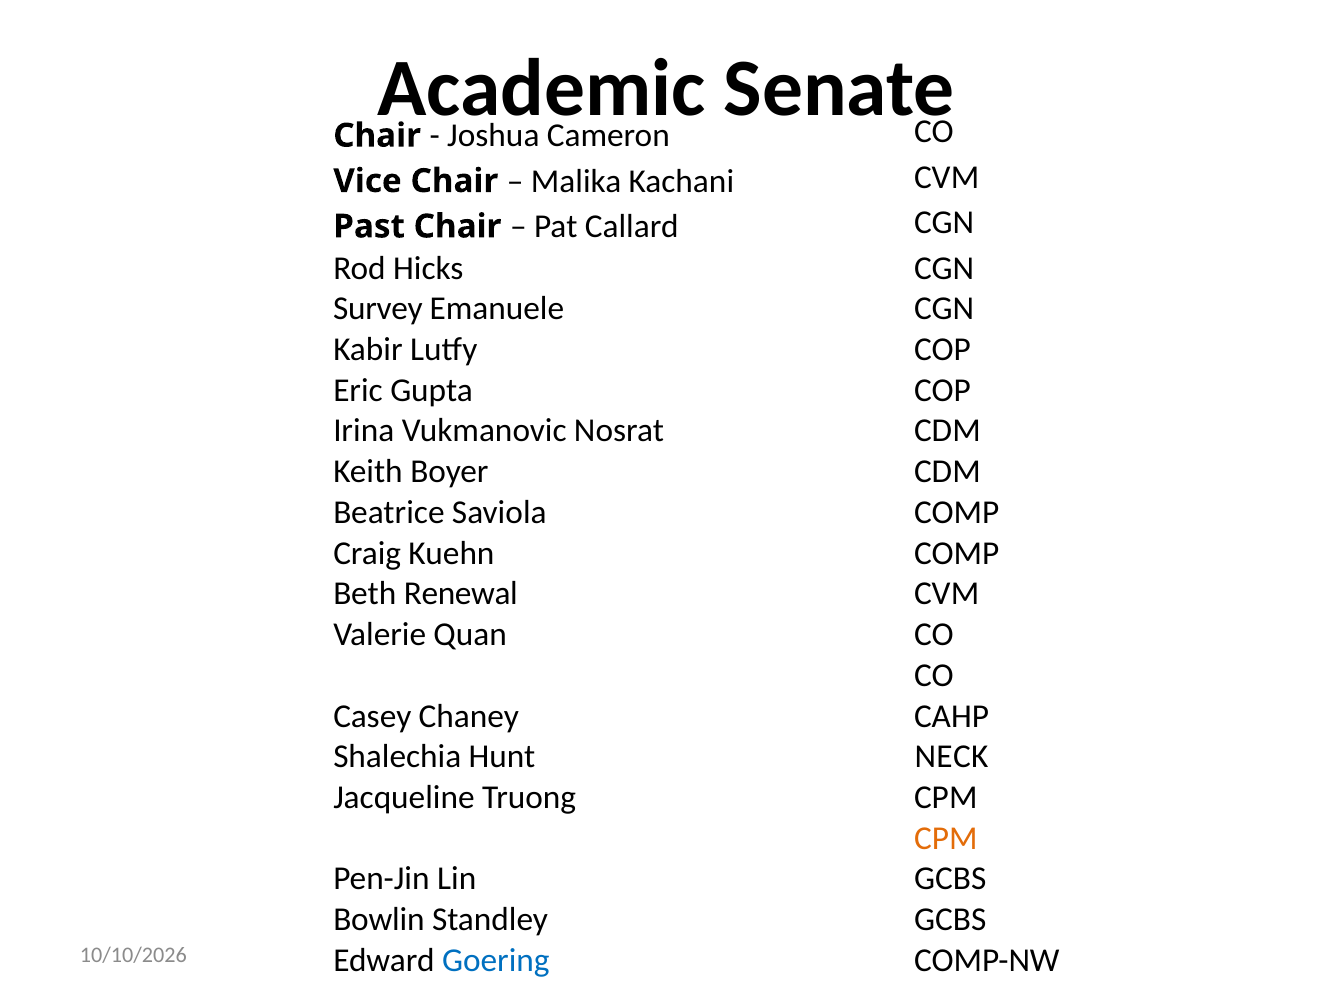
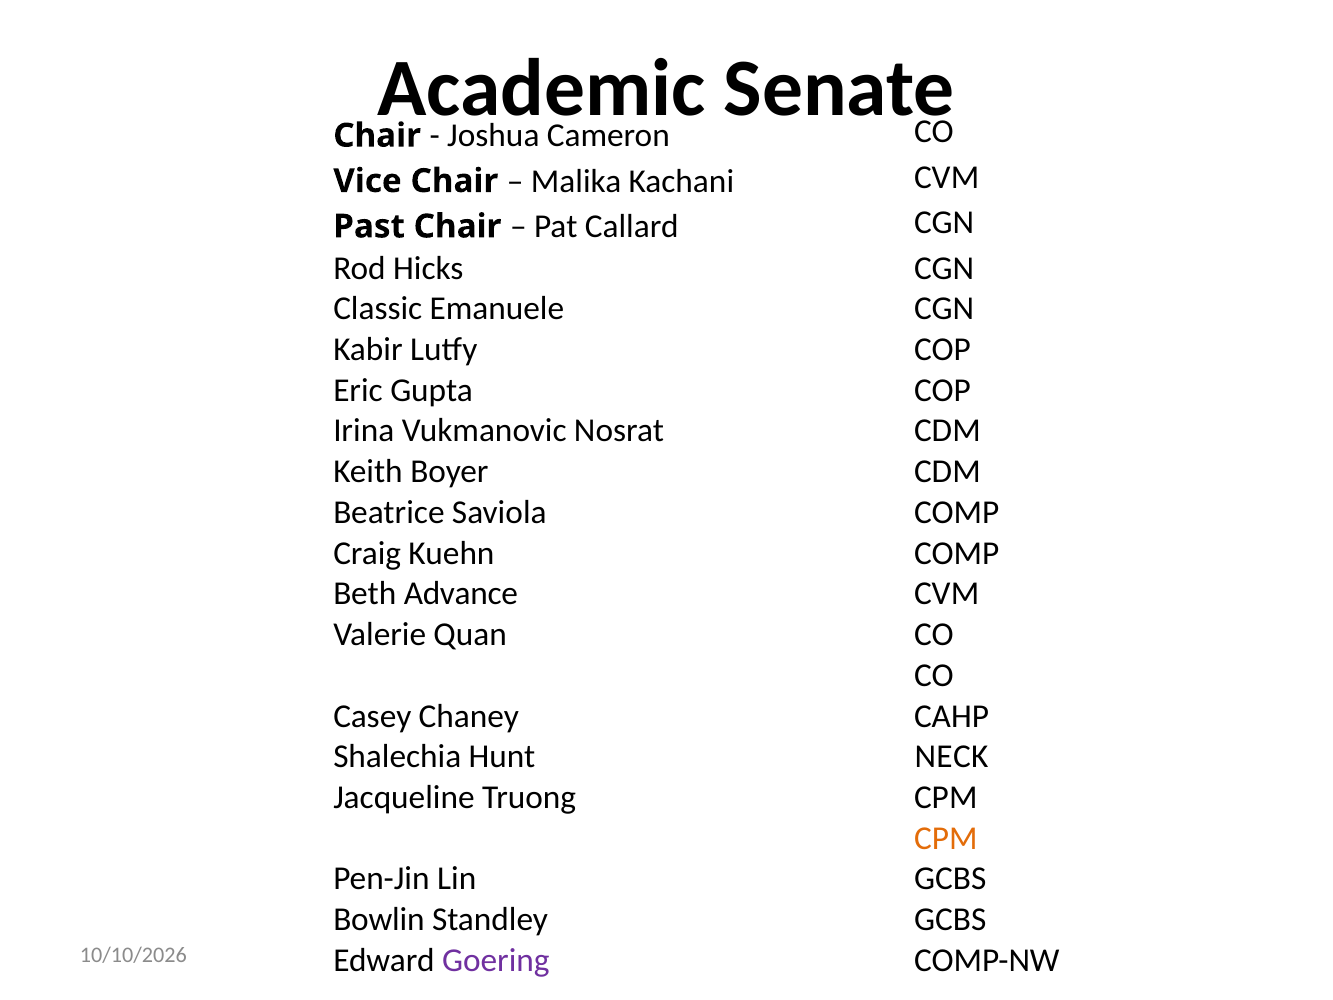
Survey: Survey -> Classic (378, 309)
Renewal: Renewal -> Advance (461, 594)
Goering colour: blue -> purple (496, 960)
